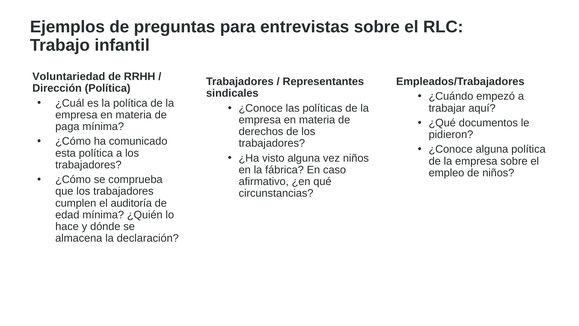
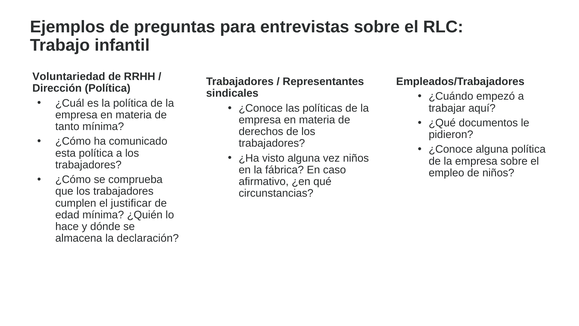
paga: paga -> tanto (67, 127)
auditoría: auditoría -> justificar (131, 203)
